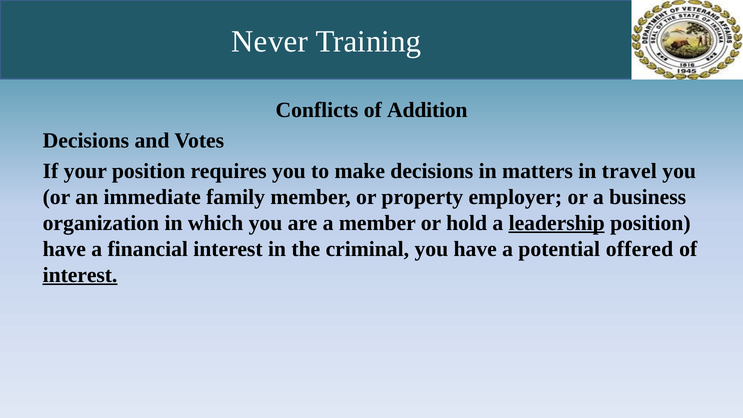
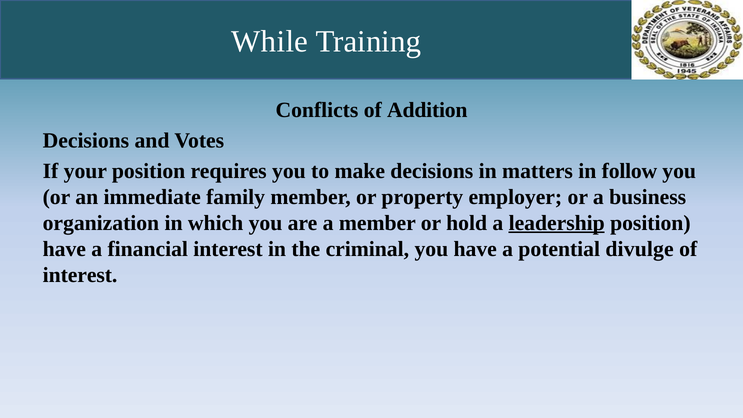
Never: Never -> While (270, 42)
travel: travel -> follow (629, 171)
offered: offered -> divulge (640, 249)
interest underline: present -> none (80, 275)
